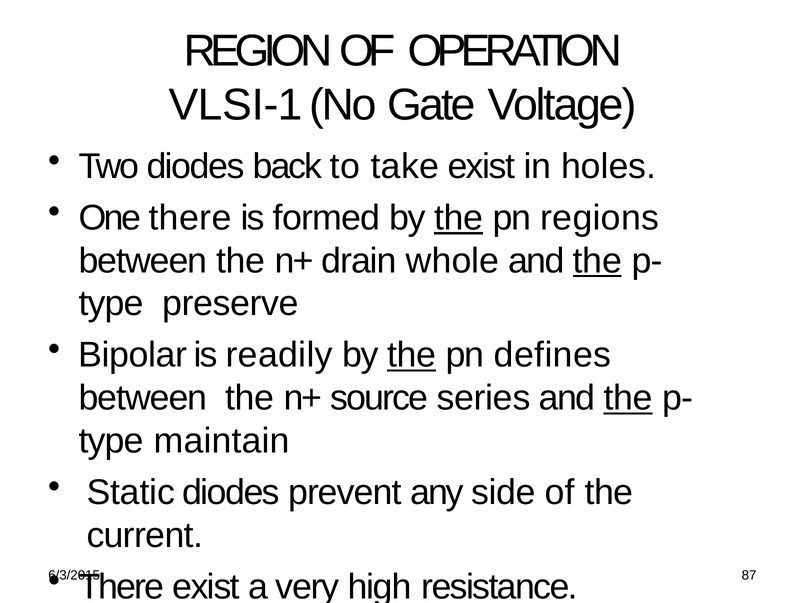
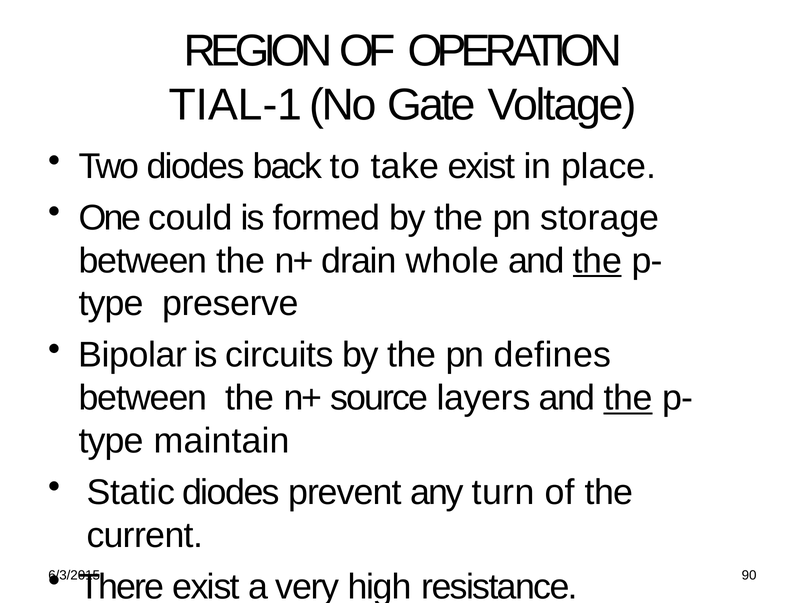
VLSI-1: VLSI-1 -> TIAL-1 (236, 105)
holes: holes -> place (609, 167)
One there: there -> could (190, 218)
the underline: present -> none (459, 218)
regions: regions -> storage (600, 218)
readily: readily -> circuits (279, 356)
the underline: present -> none (412, 356)
series: series -> layers (483, 399)
side: side -> turn (503, 493)
87: 87 -> 90 (749, 576)
